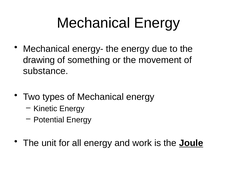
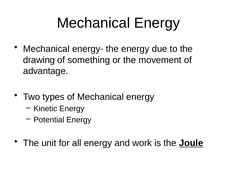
substance: substance -> advantage (46, 71)
